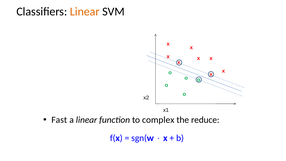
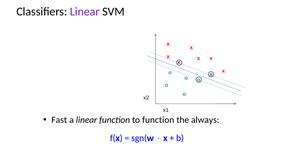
Linear colour: orange -> purple (85, 12)
to complex: complex -> function (158, 120)
reduce: reduce -> always (205, 120)
